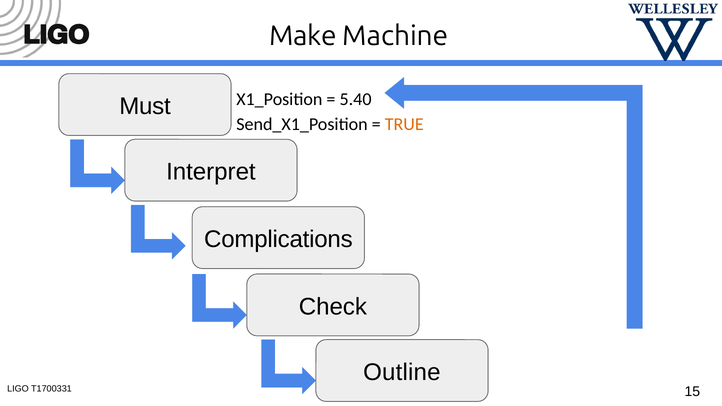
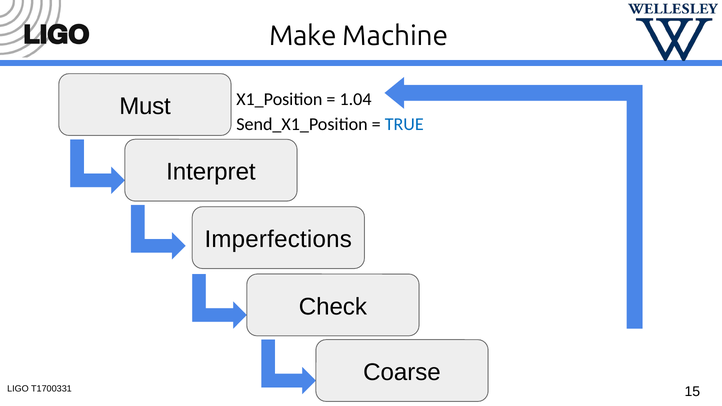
5.40: 5.40 -> 1.04 (356, 99)
TRUE colour: orange -> blue (404, 124)
Complications: Complications -> Imperfections (278, 239)
Outline: Outline -> Coarse (402, 372)
